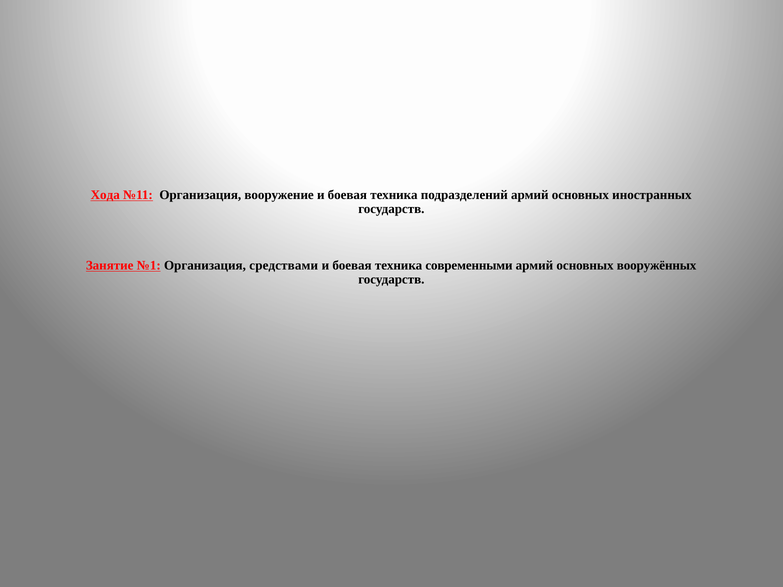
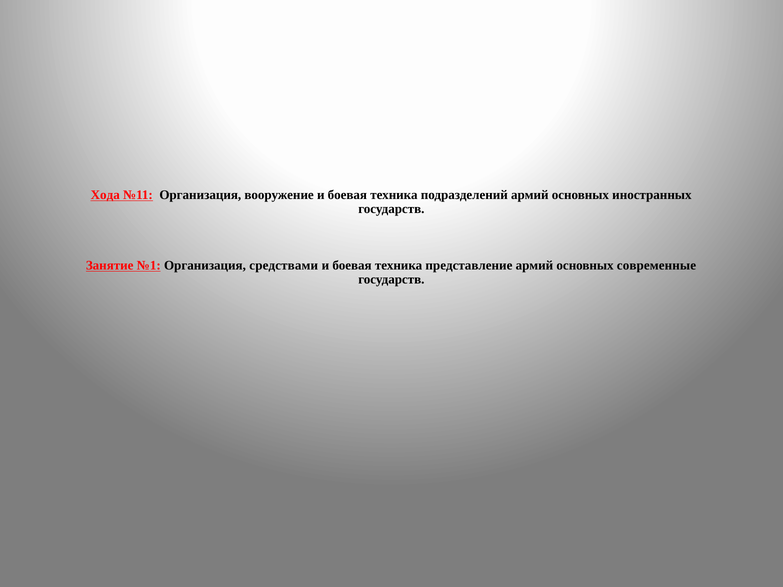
современными: современными -> представление (469, 265)
вооружённых: вооружённых -> современные (656, 265)
